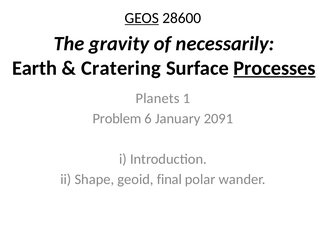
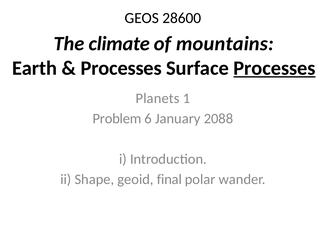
GEOS underline: present -> none (142, 18)
gravity: gravity -> climate (119, 44)
necessarily: necessarily -> mountains (225, 44)
Cratering: Cratering -> Processes (121, 68)
2091: 2091 -> 2088 (218, 119)
